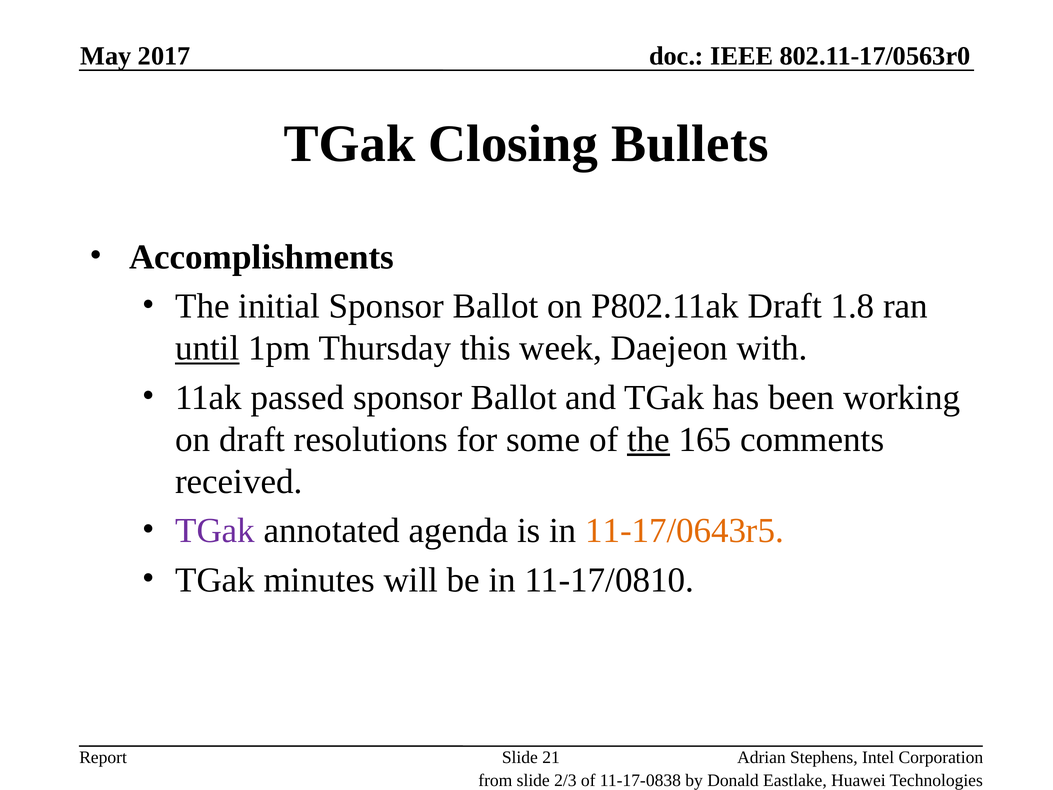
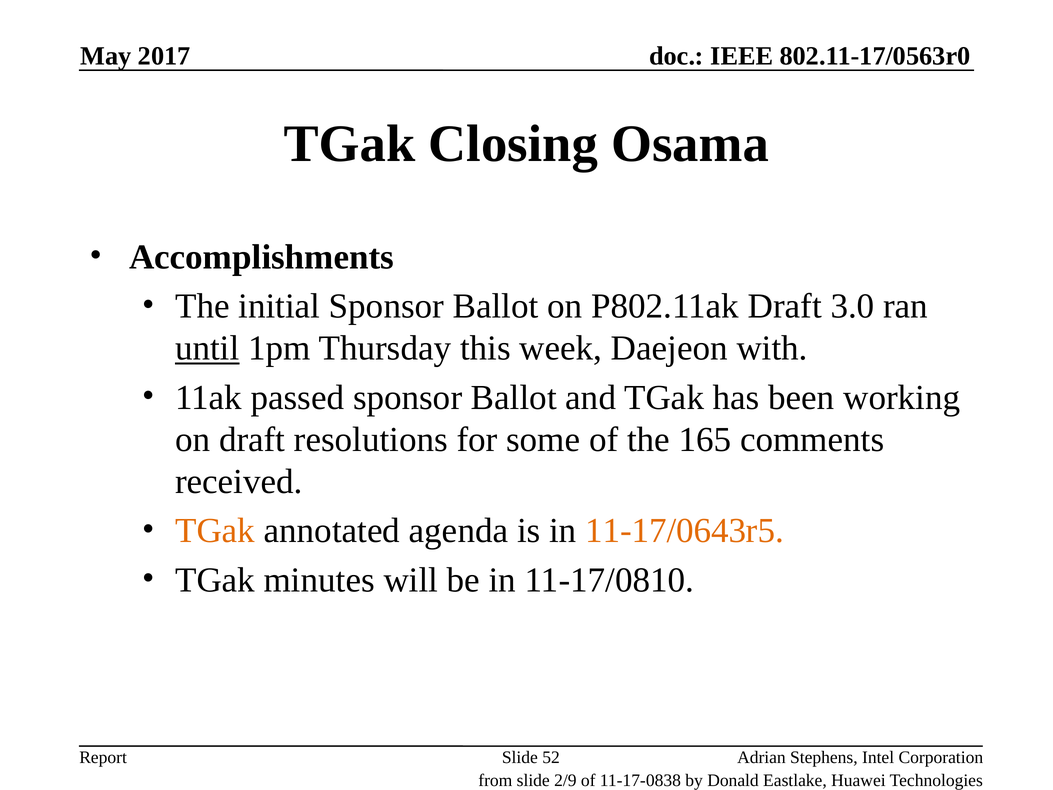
Bullets: Bullets -> Osama (690, 144)
1.8: 1.8 -> 3.0 (852, 306)
the underline: present -> none (648, 439)
TGak colour: purple -> orange (215, 531)
21: 21 -> 52 (551, 757)
2/3: 2/3 -> 2/9 (565, 780)
